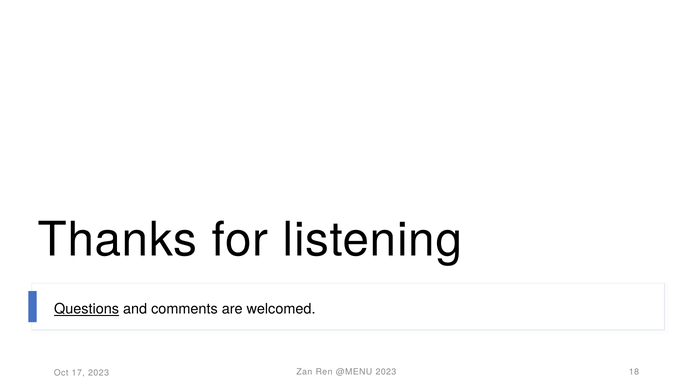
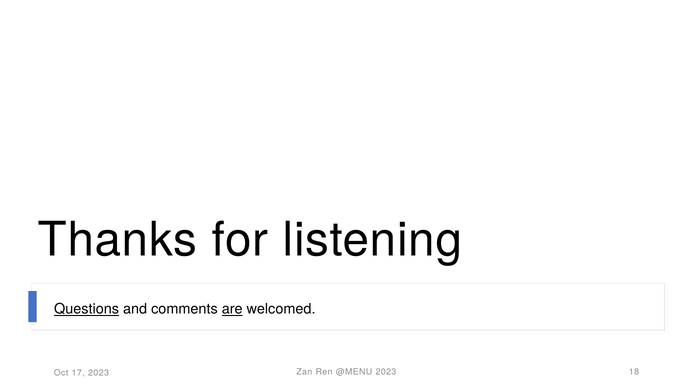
are underline: none -> present (232, 309)
